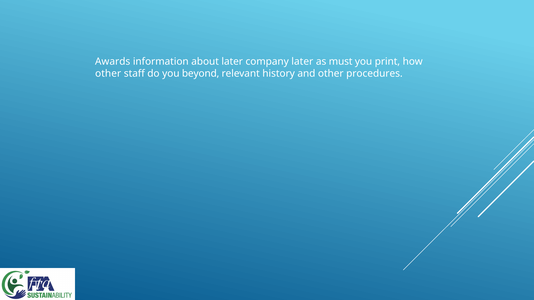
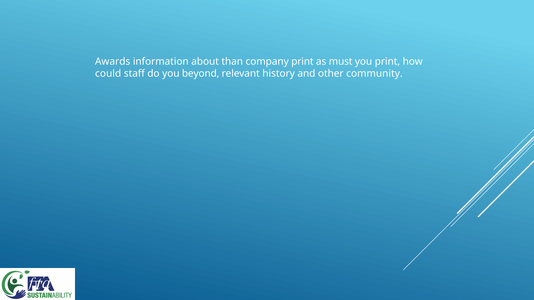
about later: later -> than (232, 62)
company later: later -> print (302, 62)
other: other -> could (108, 74)
procedures: procedures -> community (374, 74)
